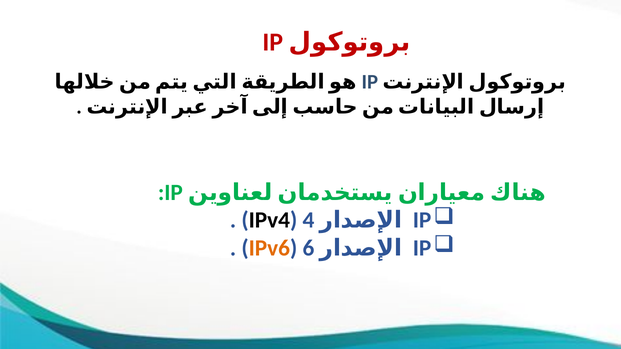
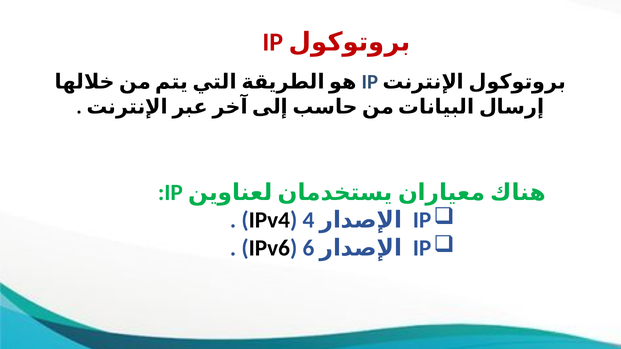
IPv6 colour: orange -> black (269, 248)
